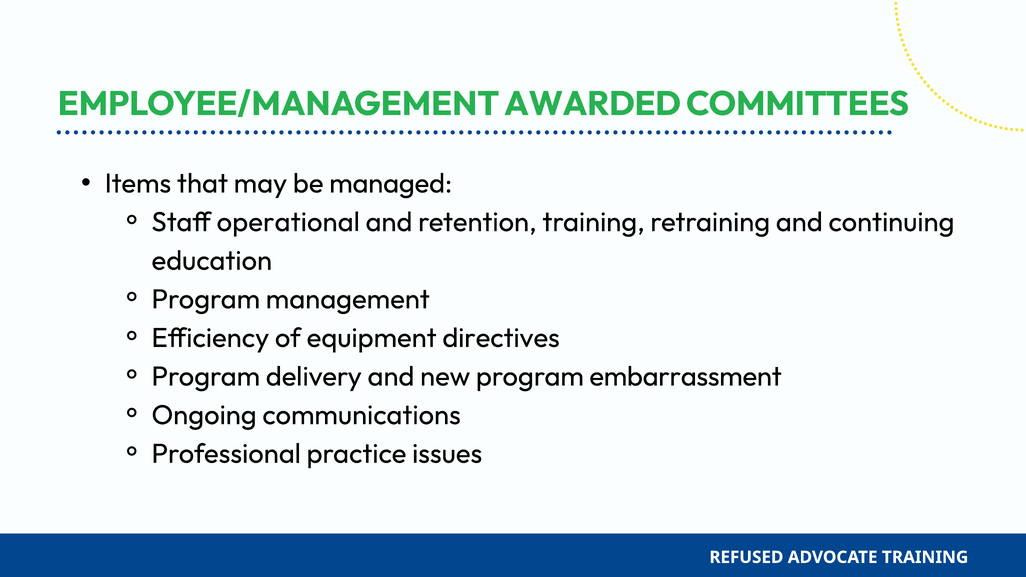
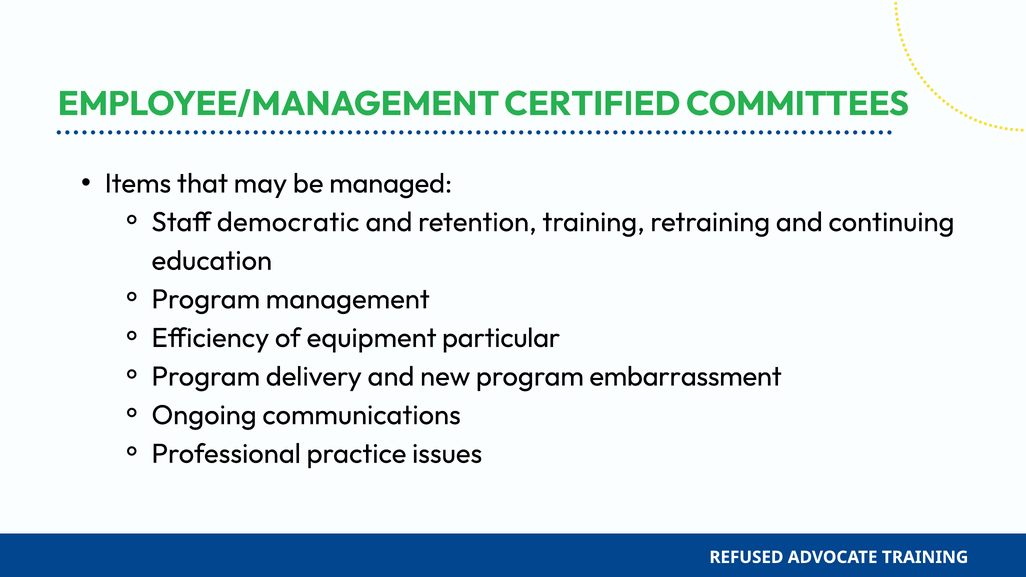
AWARDED: AWARDED -> CERTIFIED (592, 104)
operational: operational -> democratic (288, 222)
directives: directives -> particular (501, 338)
